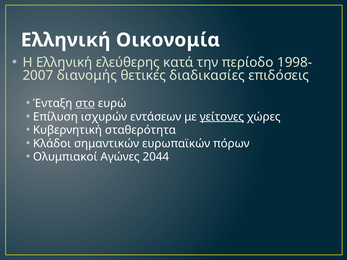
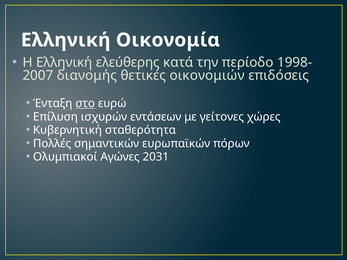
διαδικασίες: διαδικασίες -> οικονομιών (207, 76)
γείτονες underline: present -> none (222, 117)
Κλάδοι: Κλάδοι -> Πολλές (52, 144)
2044: 2044 -> 2031 (156, 157)
